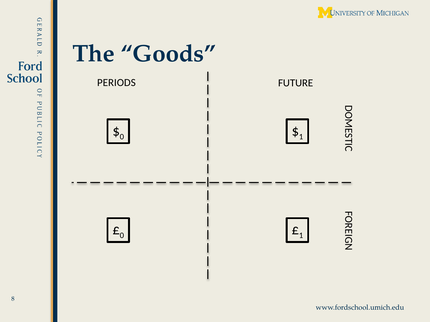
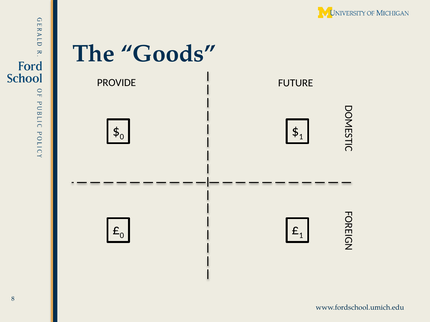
PERIODS: PERIODS -> PROVIDE (116, 83)
